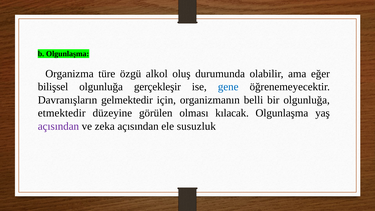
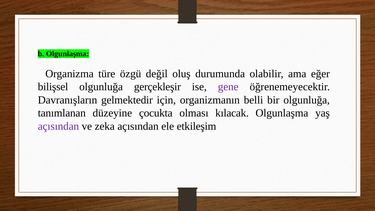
alkol: alkol -> değil (157, 74)
gene colour: blue -> purple (228, 87)
etmektedir: etmektedir -> tanımlanan (62, 113)
görülen: görülen -> çocukta (156, 113)
susuzluk: susuzluk -> etkileşim (196, 126)
